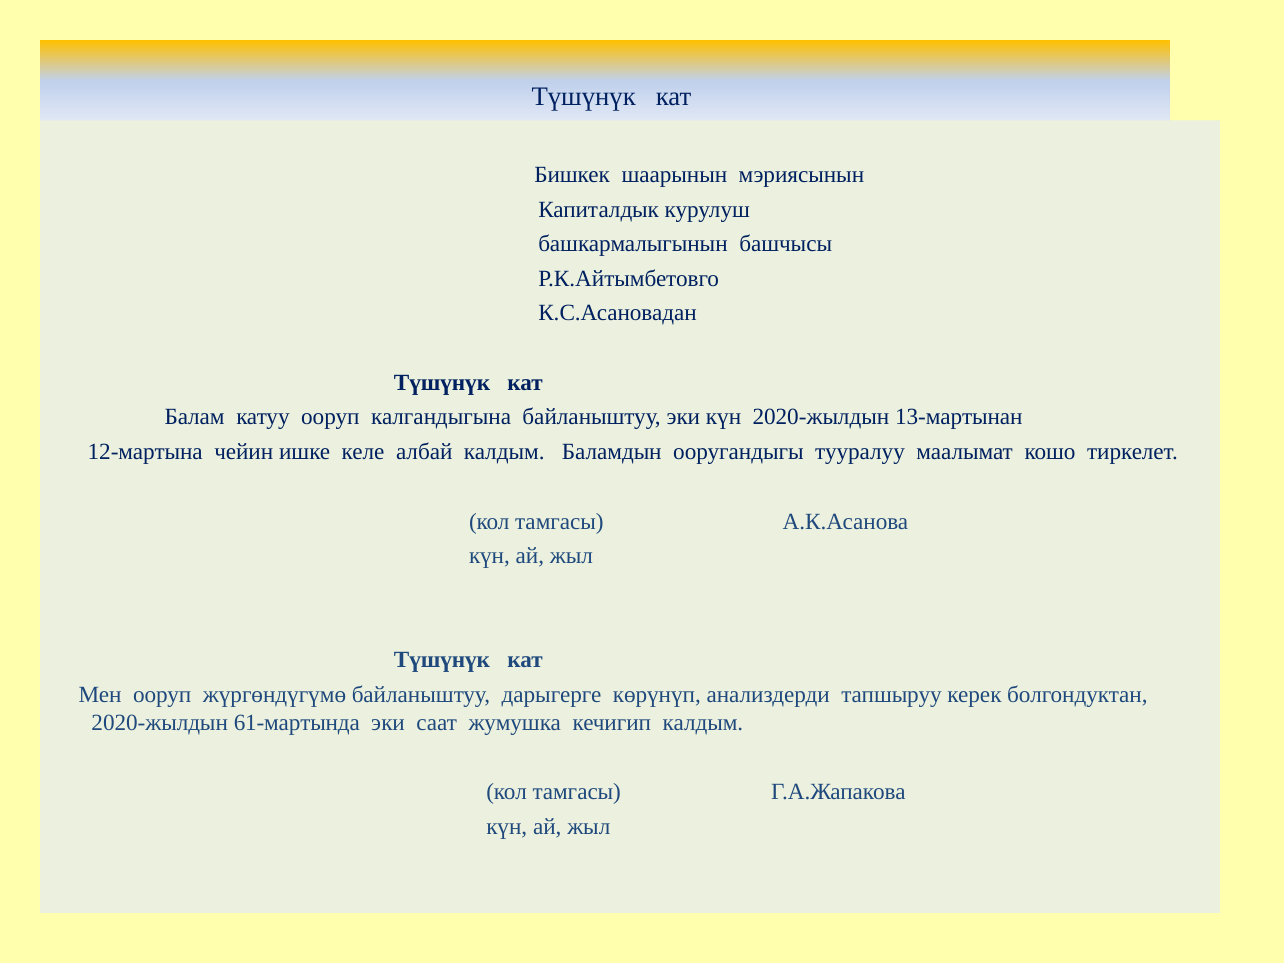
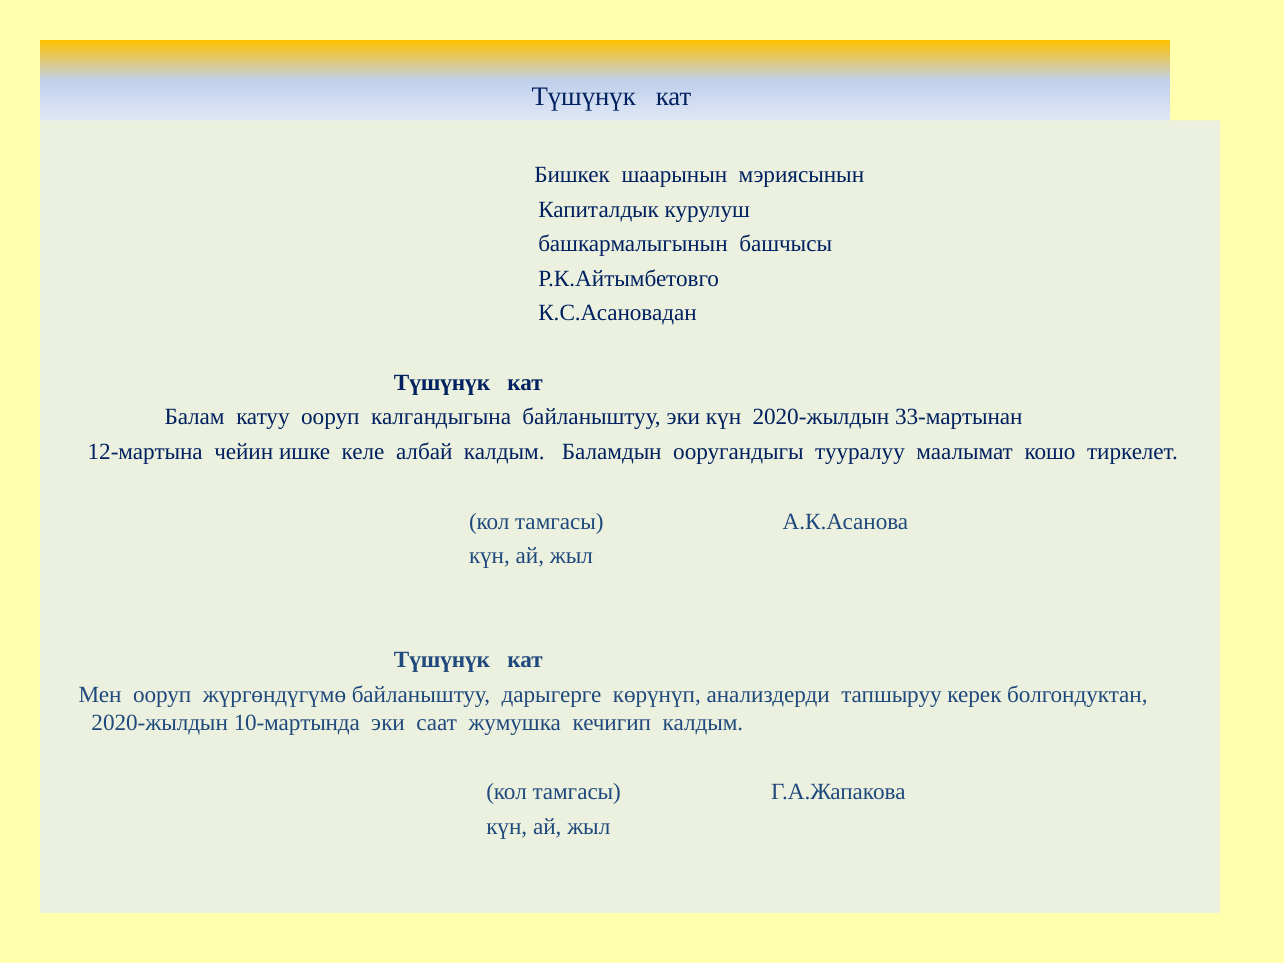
13-мартынан: 13-мартынан -> 33-мартынан (959, 417)
61-мартында: 61-мартында -> 10-мартында (297, 722)
